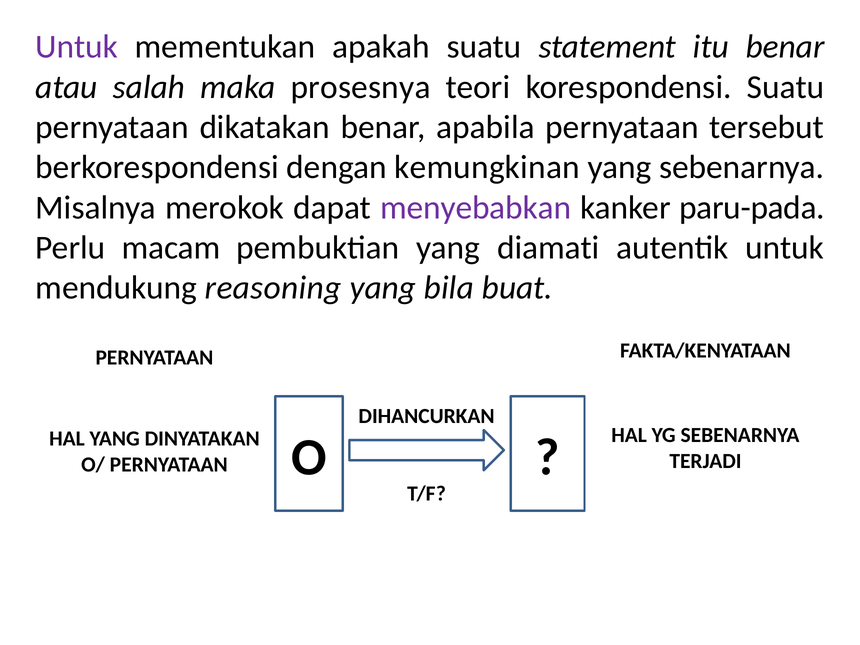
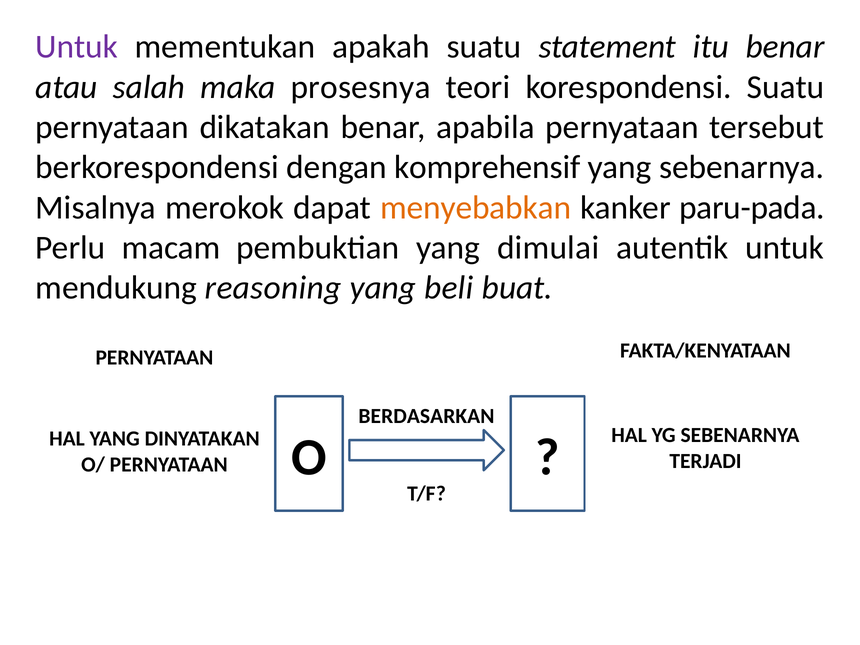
kemungkinan: kemungkinan -> komprehensif (487, 167)
menyebabkan colour: purple -> orange (476, 207)
diamati: diamati -> dimulai (548, 248)
bila: bila -> beli (449, 288)
DIHANCURKAN: DIHANCURKAN -> BERDASARKAN (426, 416)
